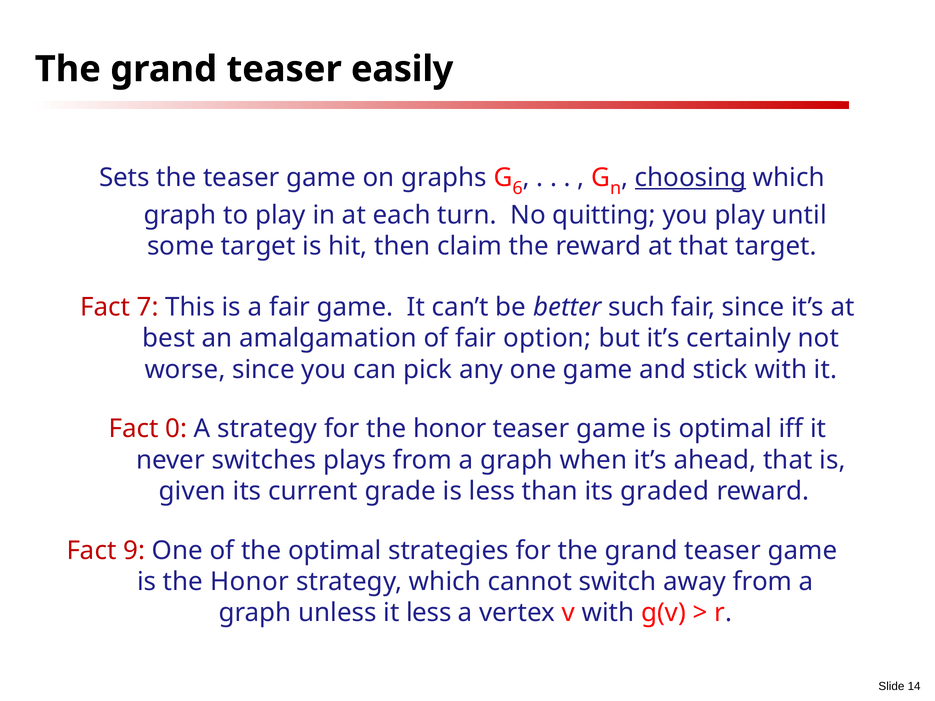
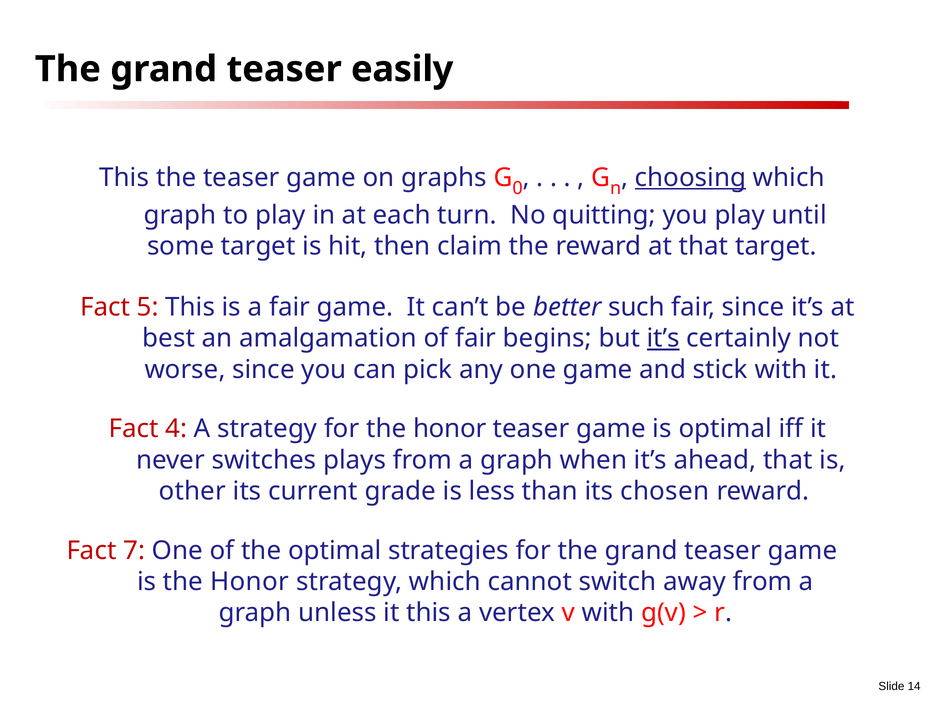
Sets: Sets -> This (124, 178)
6: 6 -> 0 (518, 188)
7: 7 -> 5 (148, 307)
option: option -> begins (547, 338)
it’s underline: none -> present (663, 338)
0: 0 -> 4 (176, 429)
given: given -> other (192, 491)
graded: graded -> chosen (665, 491)
9: 9 -> 7 (134, 551)
unless it less: less -> this (429, 613)
